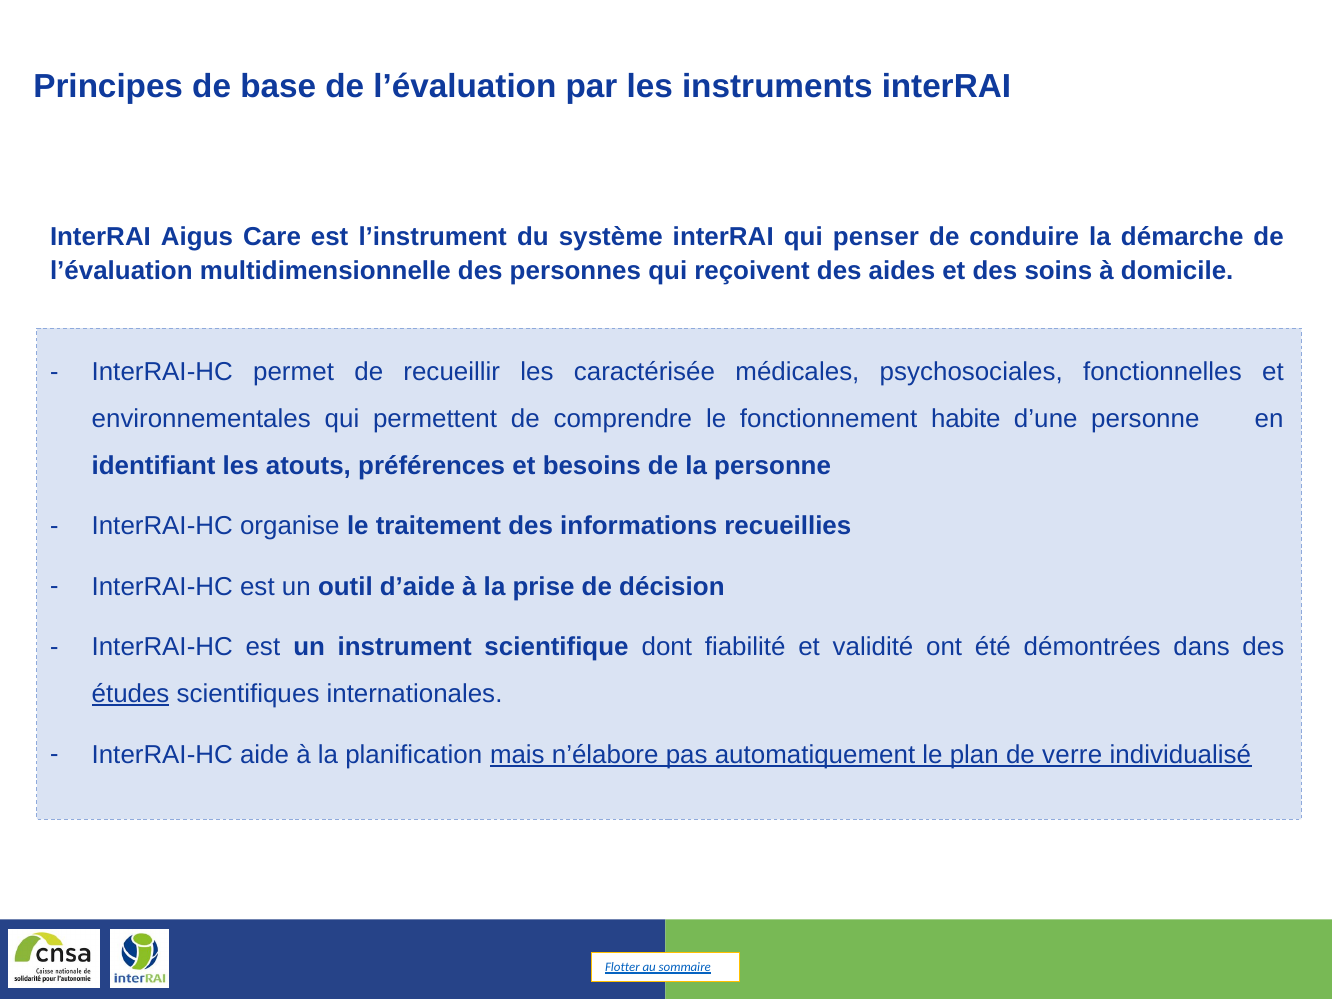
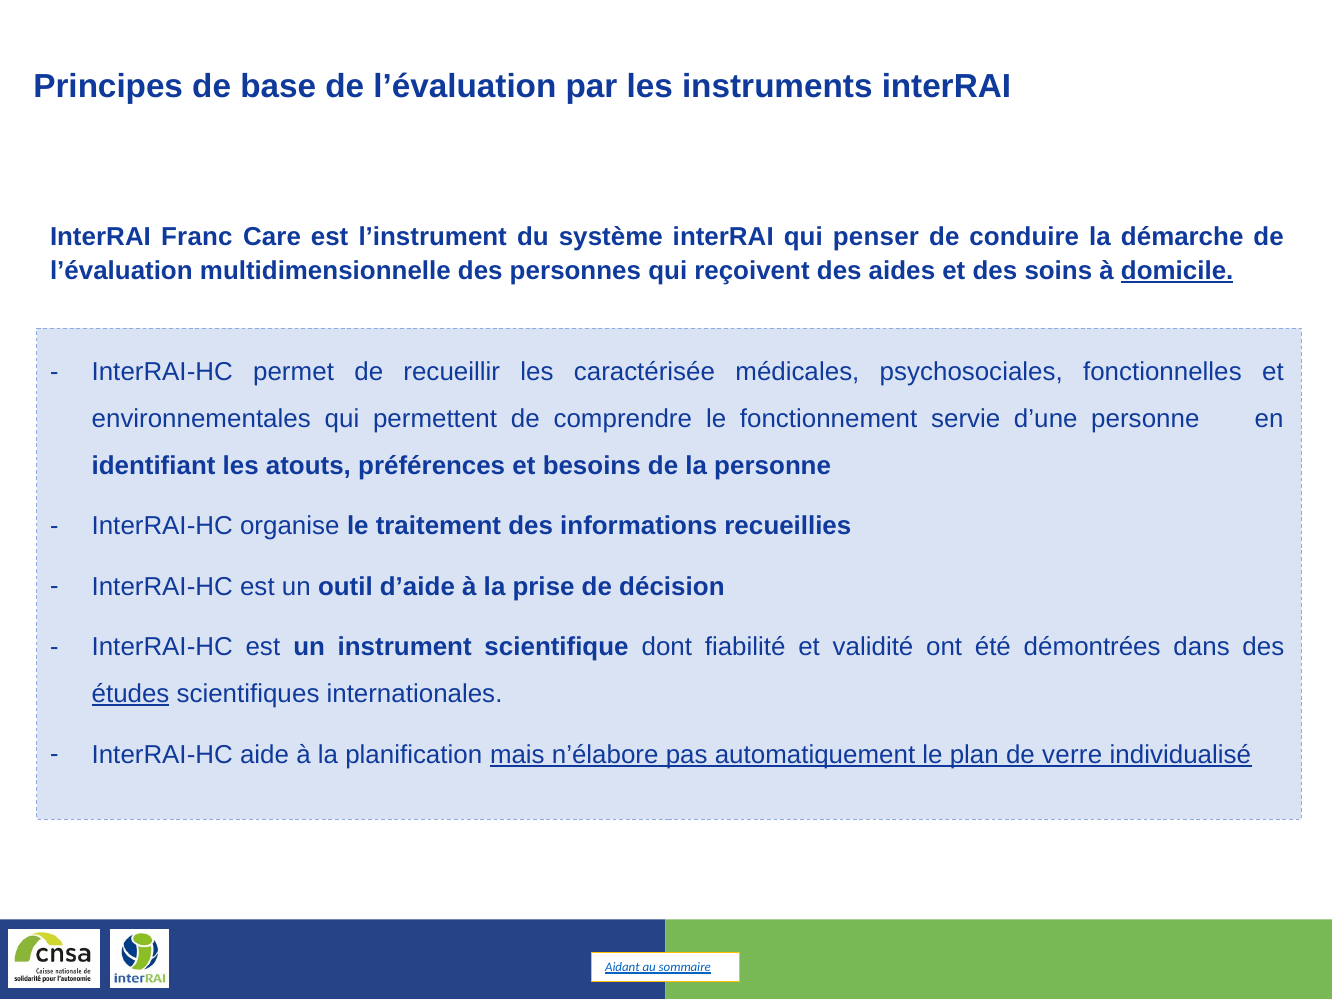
Aigus: Aigus -> Franc (197, 236)
domicile underline: none -> present (1177, 271)
habite: habite -> servie (966, 419)
Flotter: Flotter -> Aidant (622, 968)
